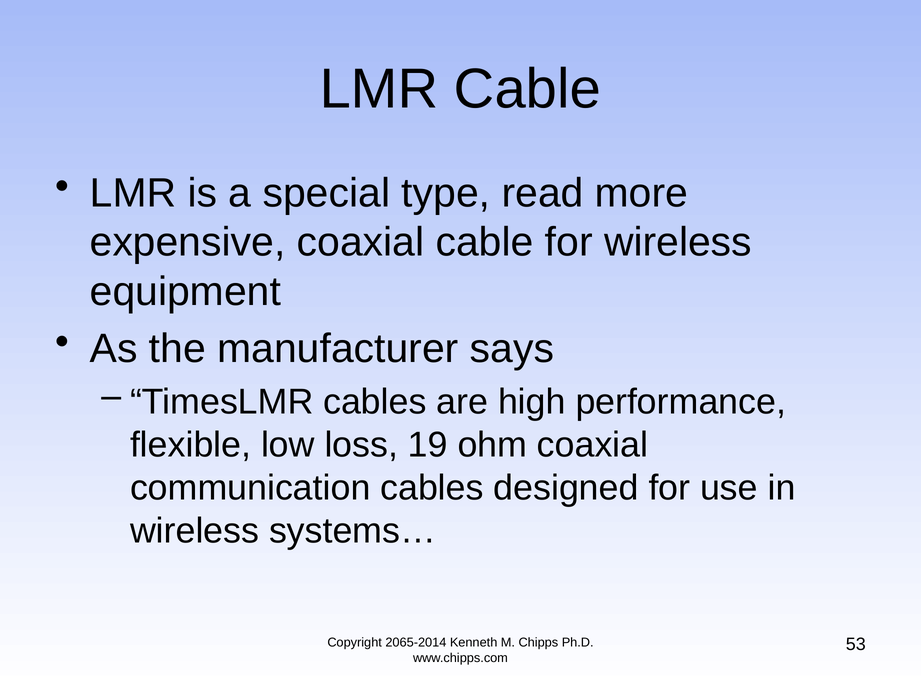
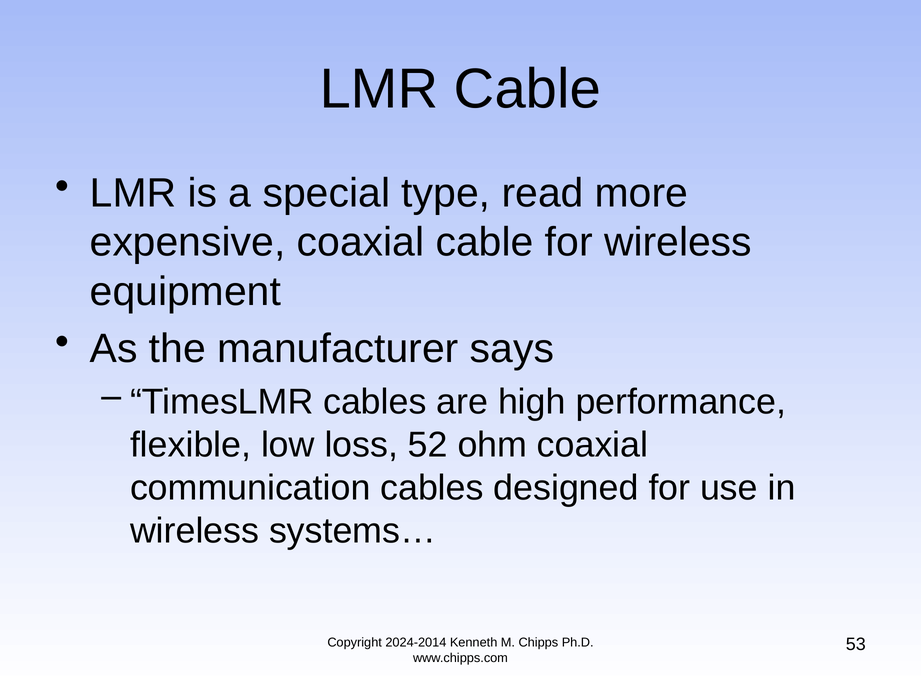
19: 19 -> 52 (428, 445)
2065-2014: 2065-2014 -> 2024-2014 (416, 642)
